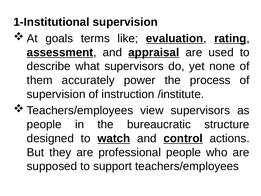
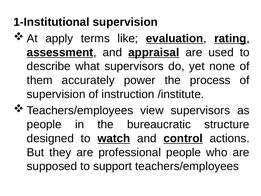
goals: goals -> apply (59, 38)
